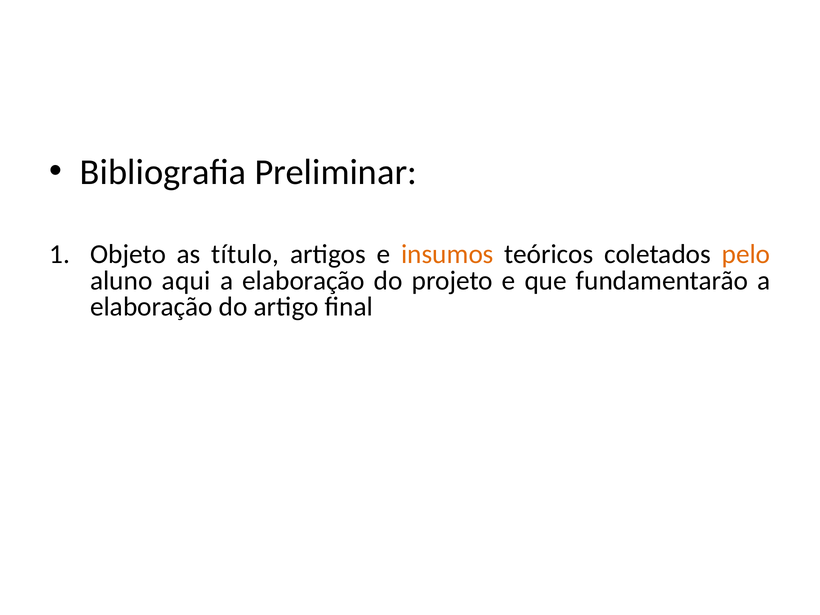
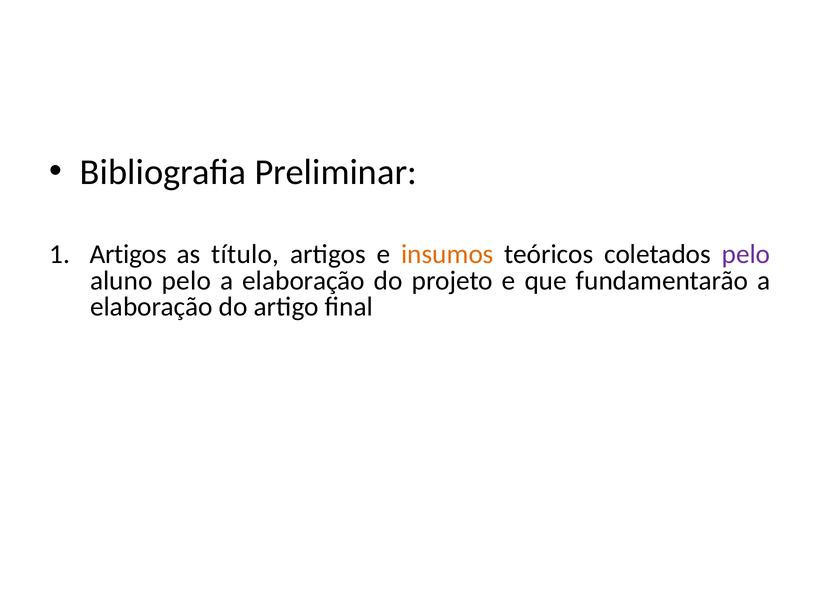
Objeto: Objeto -> Artigos (128, 254)
pelo colour: orange -> purple (746, 254)
aluno aqui: aqui -> pelo (186, 281)
